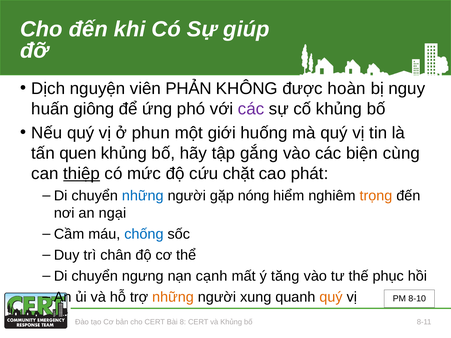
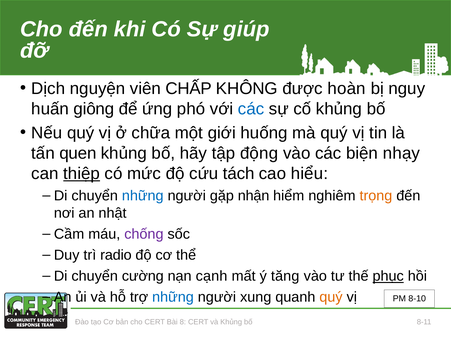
PHẢN: PHẢN -> CHẤP (189, 89)
các colour: purple -> blue (251, 109)
phun: phun -> chữa (151, 133)
gắng: gắng -> động (259, 153)
cùng: cùng -> nhạy (401, 153)
chặt: chặt -> tách (239, 174)
phát: phát -> hiểu (309, 174)
nóng: nóng -> nhận (254, 196)
ngại: ngại -> nhật (113, 213)
chống colour: blue -> purple (144, 234)
chân: chân -> radio (116, 255)
ngưng: ngưng -> cường (143, 276)
phục underline: none -> present (388, 276)
những colour: orange -> blue (173, 297)
